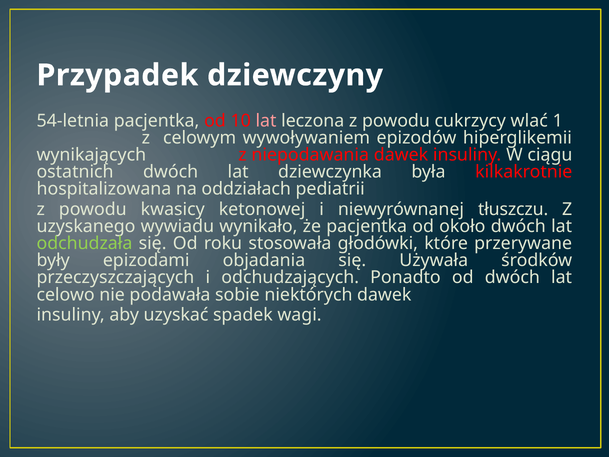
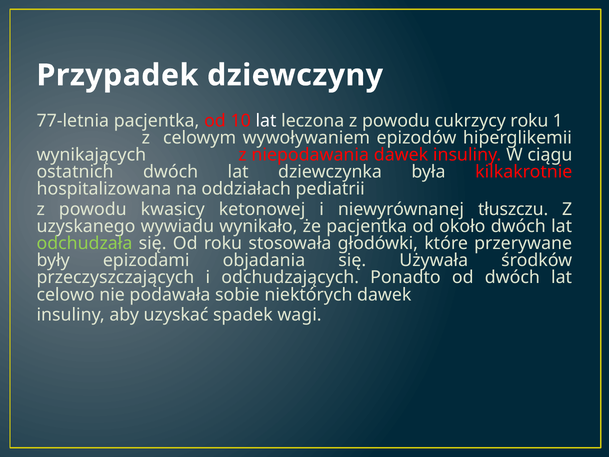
54-letnia: 54-letnia -> 77-letnia (73, 121)
lat colour: pink -> white (266, 121)
cukrzycy wlać: wlać -> roku (529, 121)
